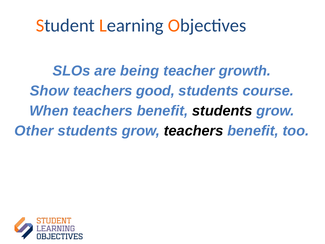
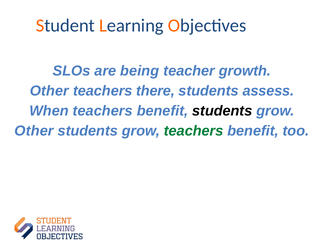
Show: Show -> Other (49, 91)
good: good -> there (156, 91)
course: course -> assess (268, 91)
teachers colour: black -> green (194, 131)
